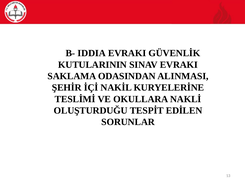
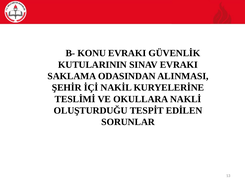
IDDIA: IDDIA -> KONU (92, 53)
